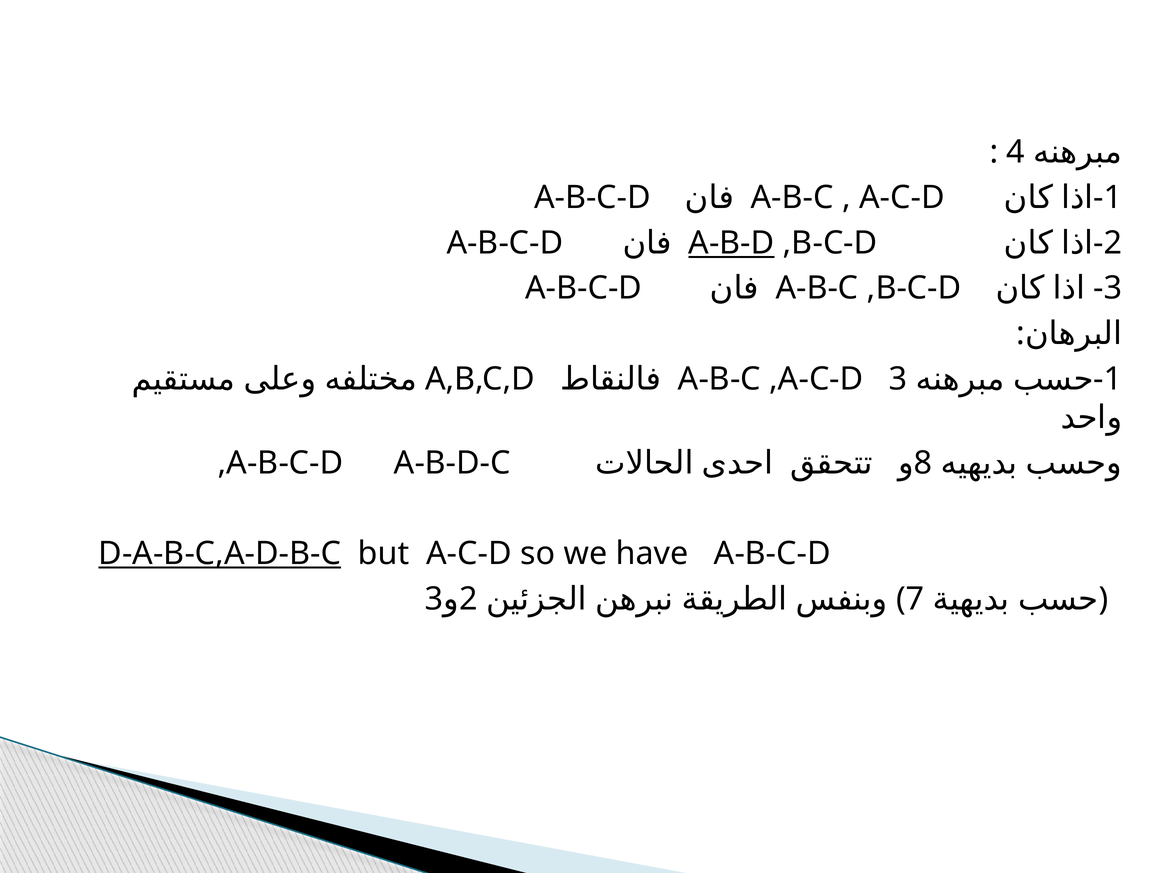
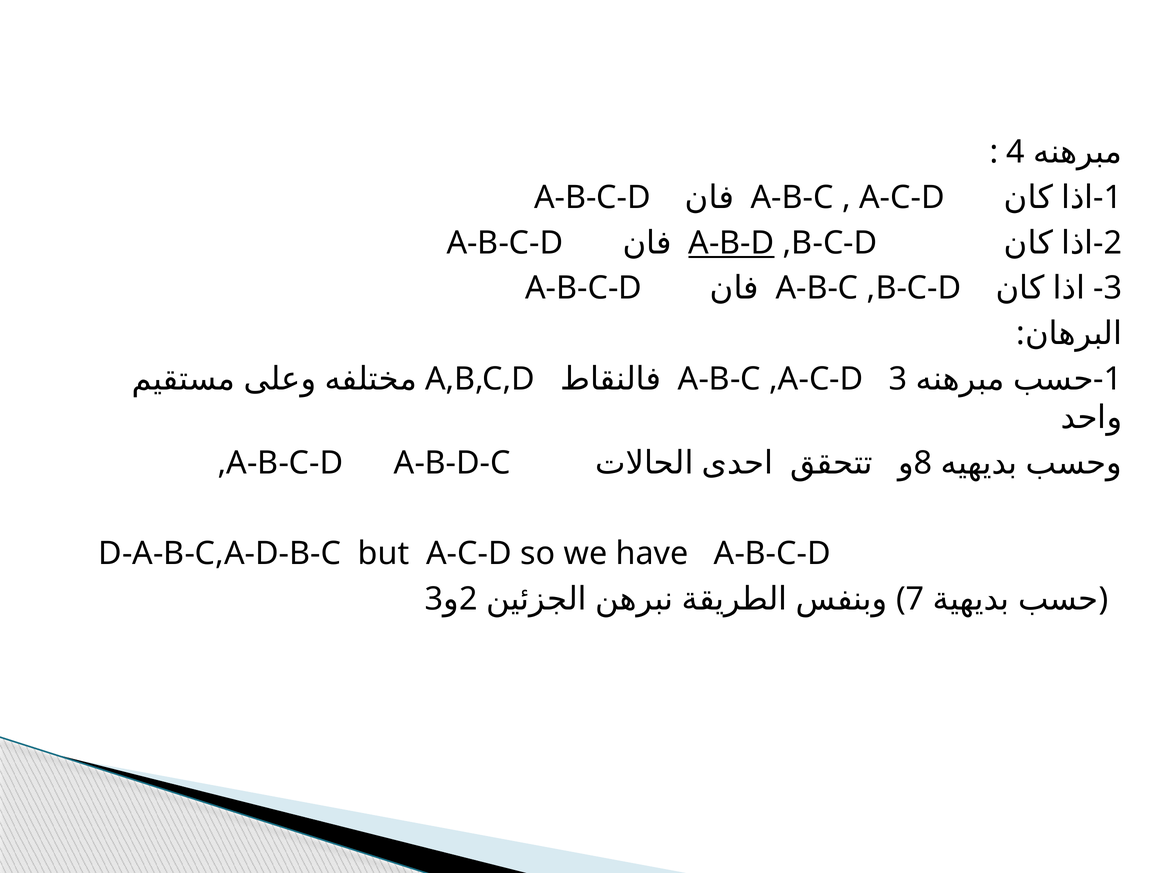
D-A-B-C,A-D-B-C underline: present -> none (220, 553)
